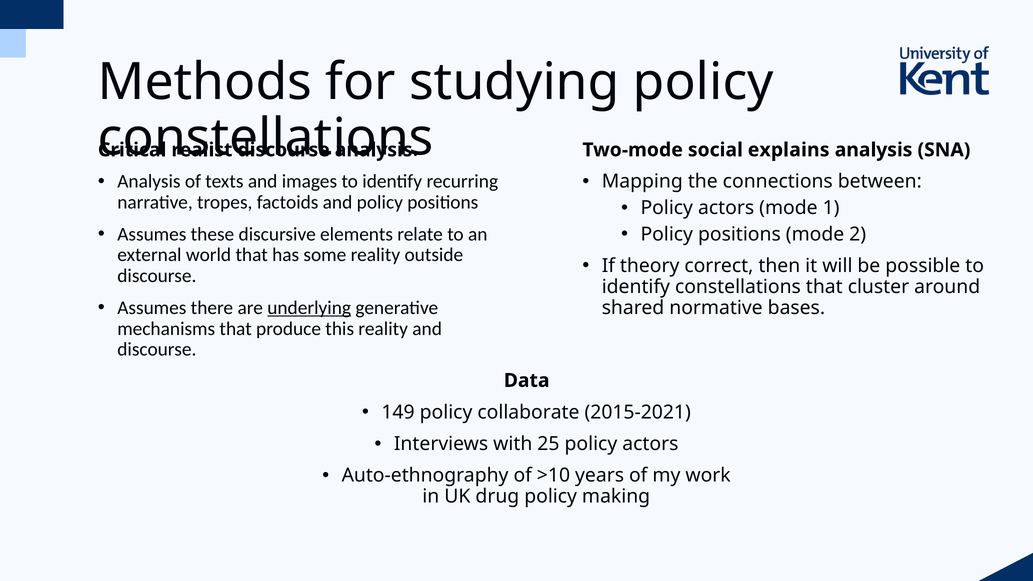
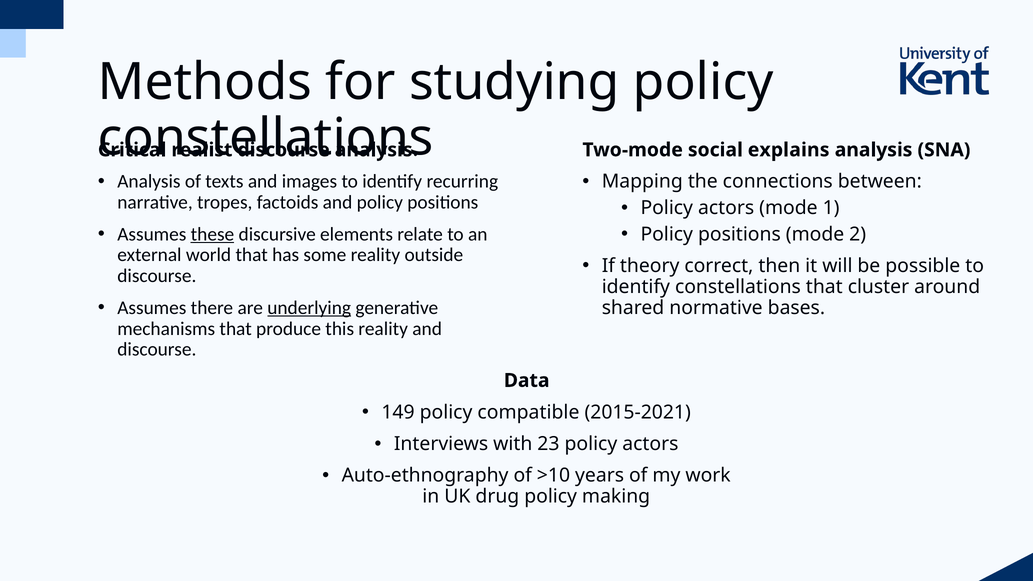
these underline: none -> present (212, 234)
collaborate: collaborate -> compatible (528, 412)
25: 25 -> 23 (548, 444)
